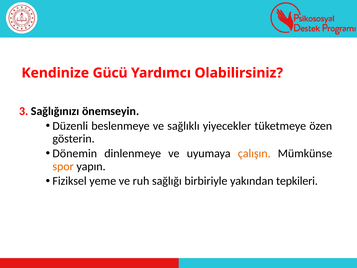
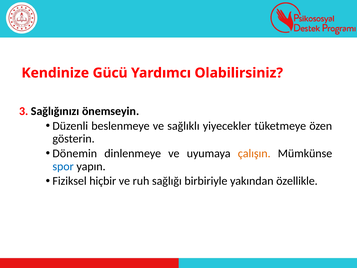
spor colour: orange -> blue (63, 166)
yeme: yeme -> hiçbir (103, 181)
tepkileri: tepkileri -> özellikle (297, 181)
